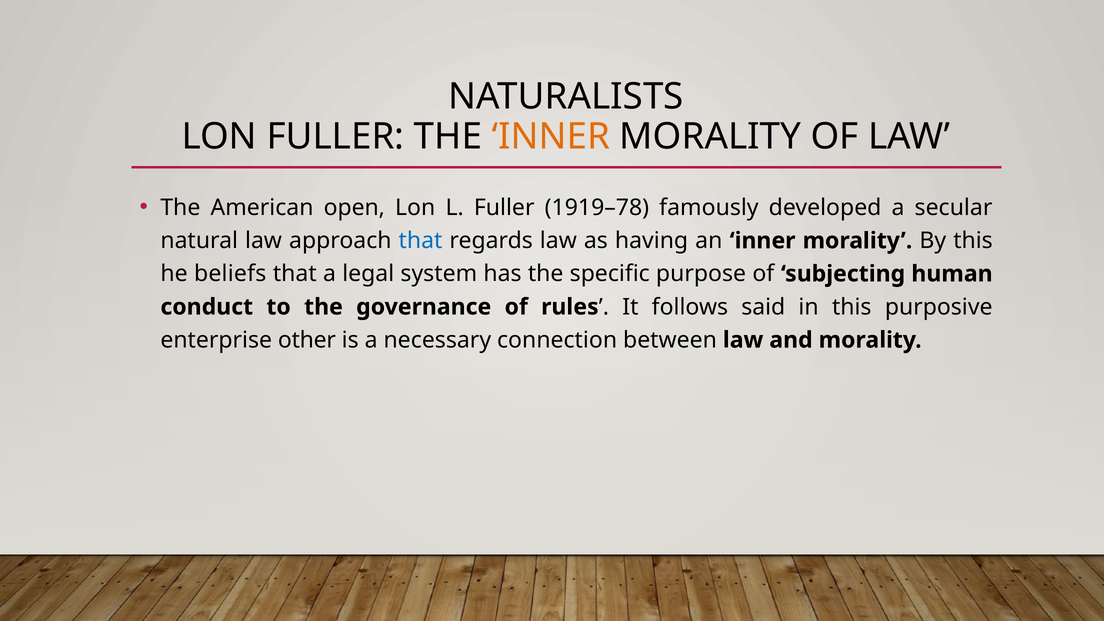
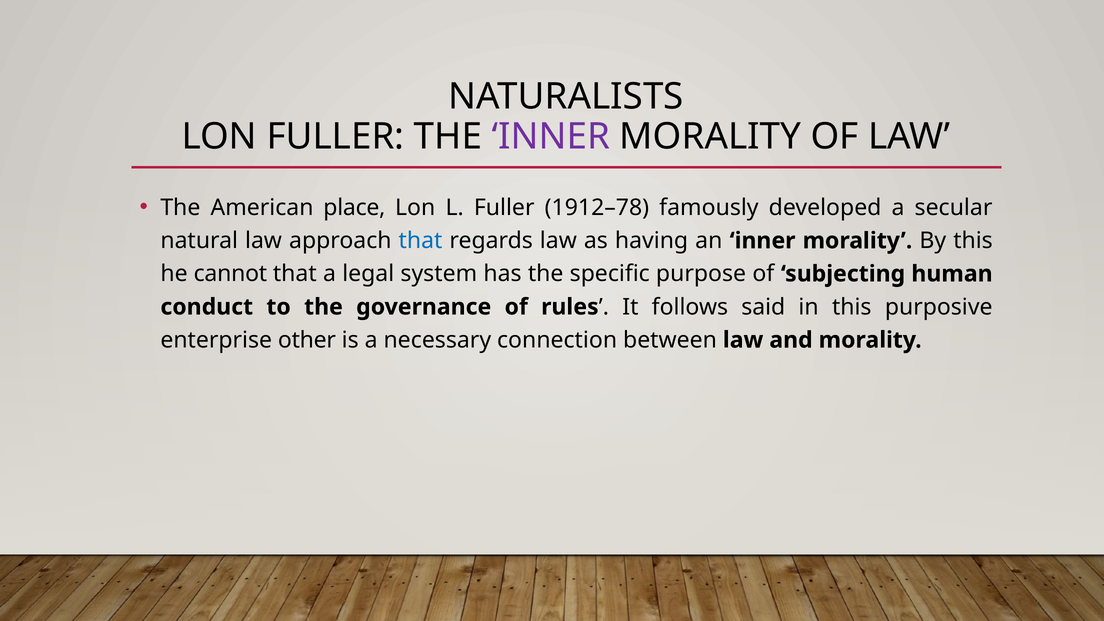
INNER colour: orange -> purple (551, 136)
open: open -> place (354, 208)
1919–78: 1919–78 -> 1912–78 (597, 208)
beliefs: beliefs -> cannot (230, 274)
